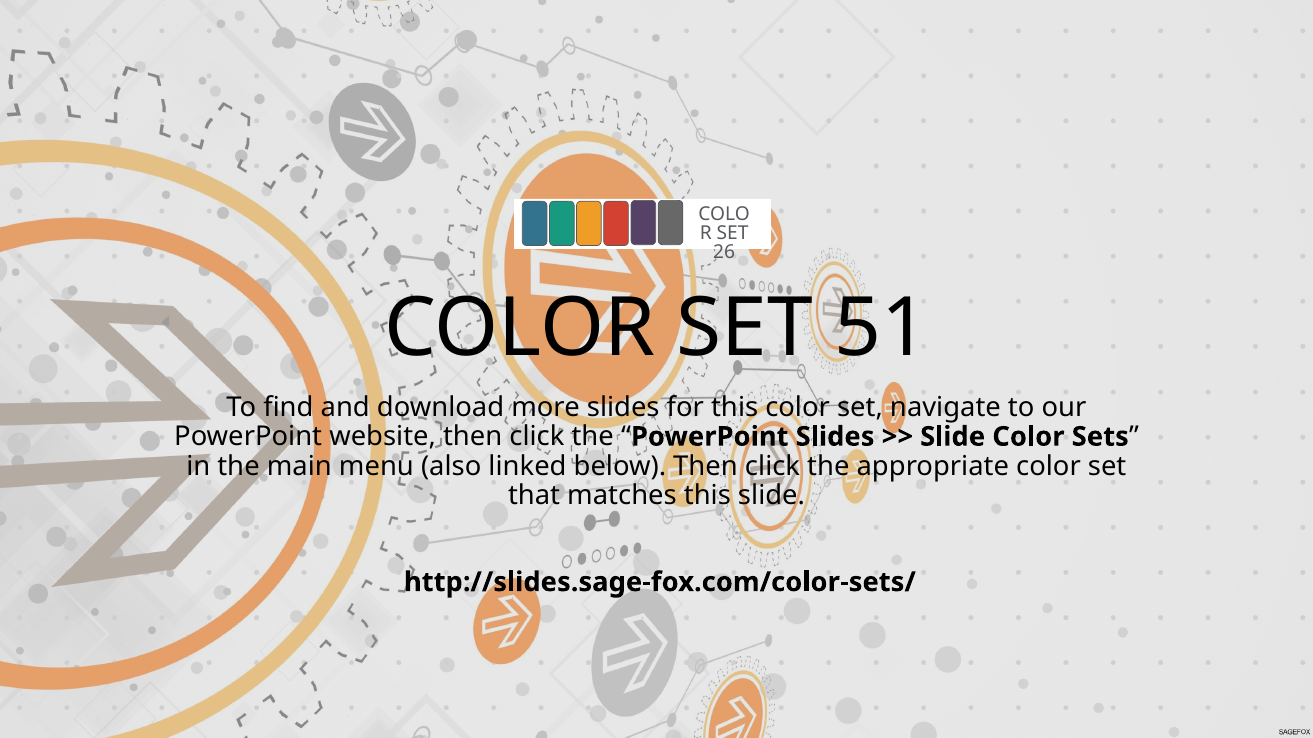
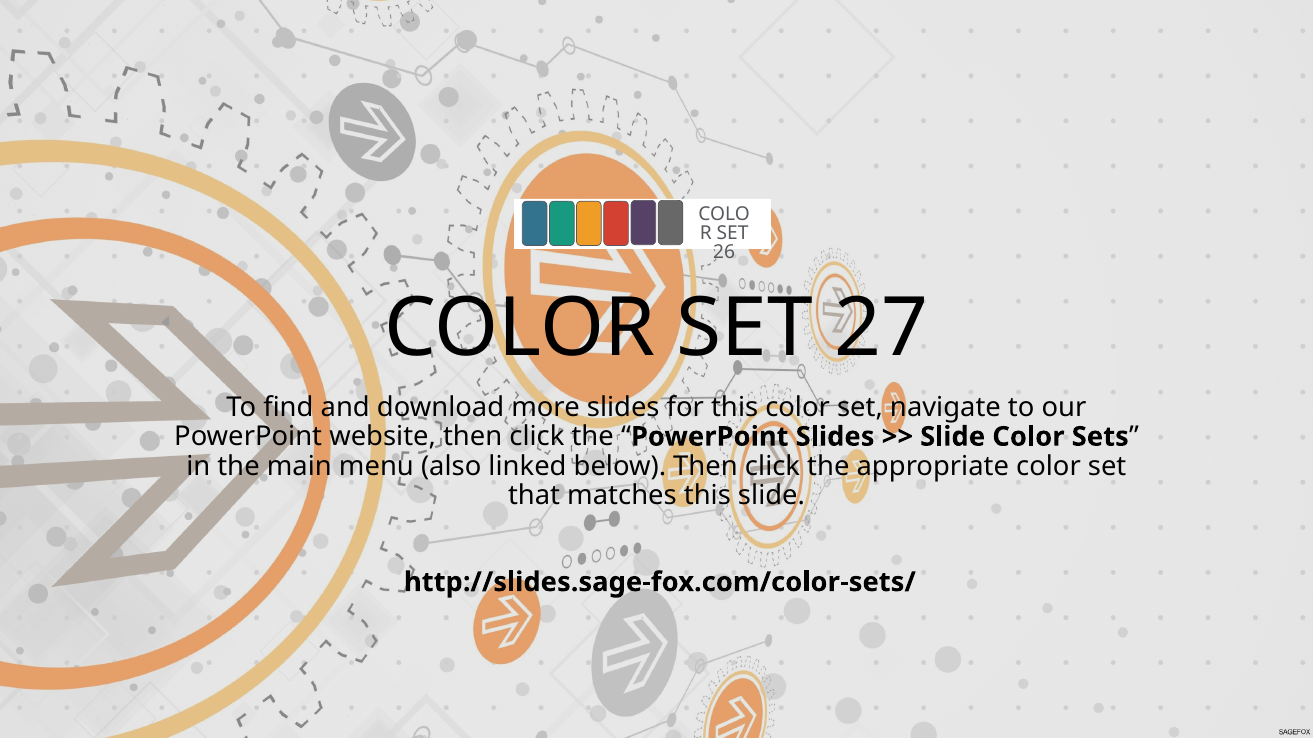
51: 51 -> 27 (881, 328)
